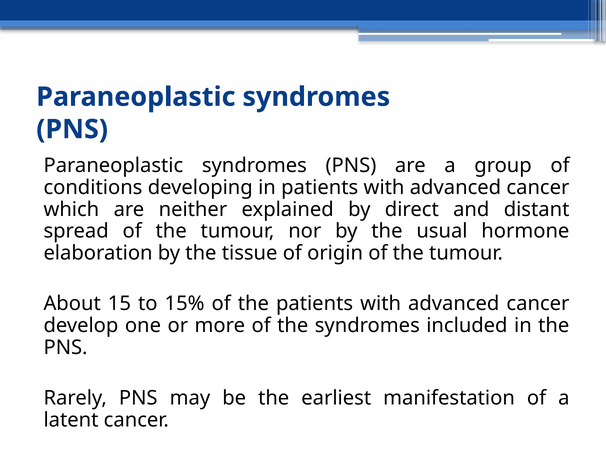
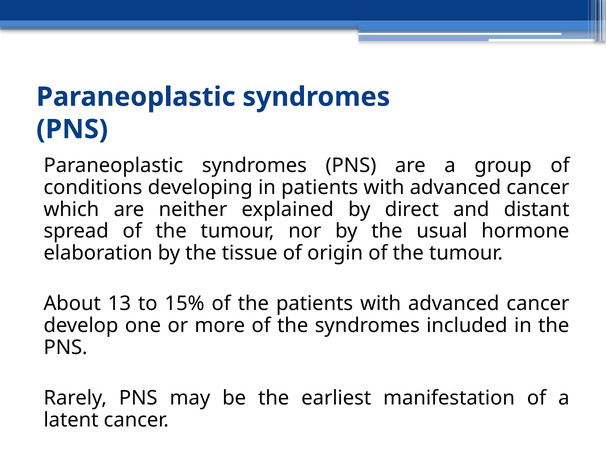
15: 15 -> 13 (119, 303)
